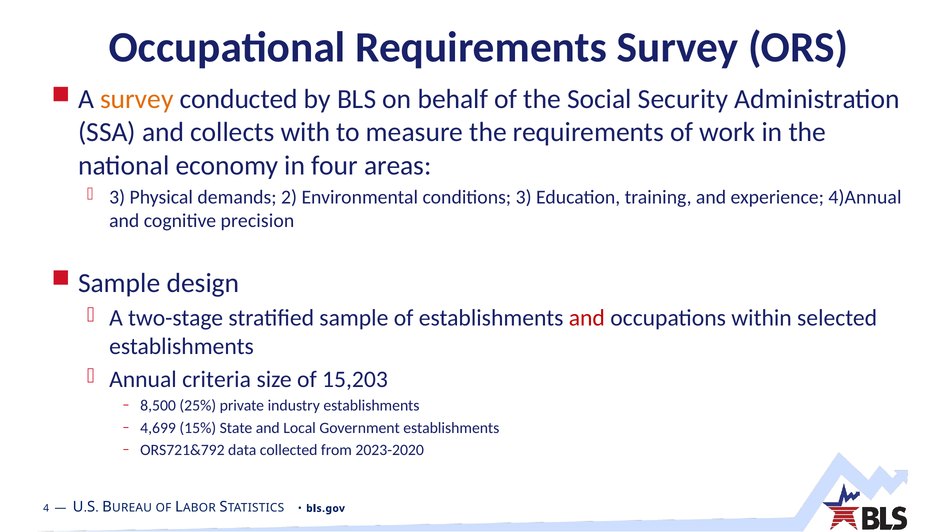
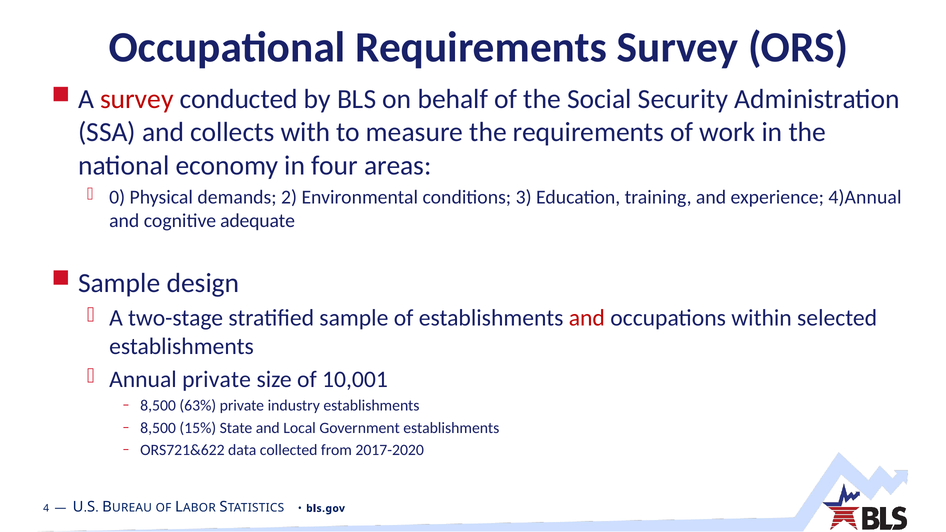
survey colour: orange -> red (137, 99)
3: 3 -> 0 (117, 197)
precision: precision -> adequate (258, 221)
Annual criteria: criteria -> private (217, 380)
15,203: 15,203 -> 10,001 (355, 380)
25%: 25% -> 63% (198, 406)
4,699: 4,699 -> 8,500 (158, 428)
ORS721&792: ORS721&792 -> ORS721&622 (182, 450)
2023-2020: 2023-2020 -> 2017-2020 (390, 450)
